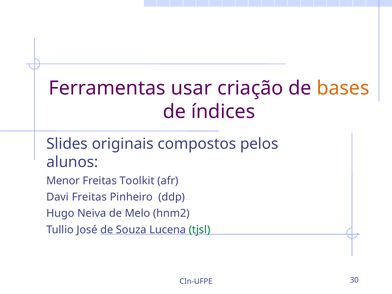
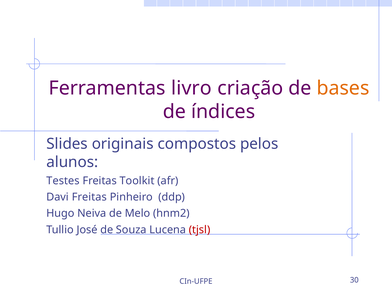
usar: usar -> livro (191, 88)
Menor: Menor -> Testes (63, 181)
tjsl colour: green -> red (200, 230)
